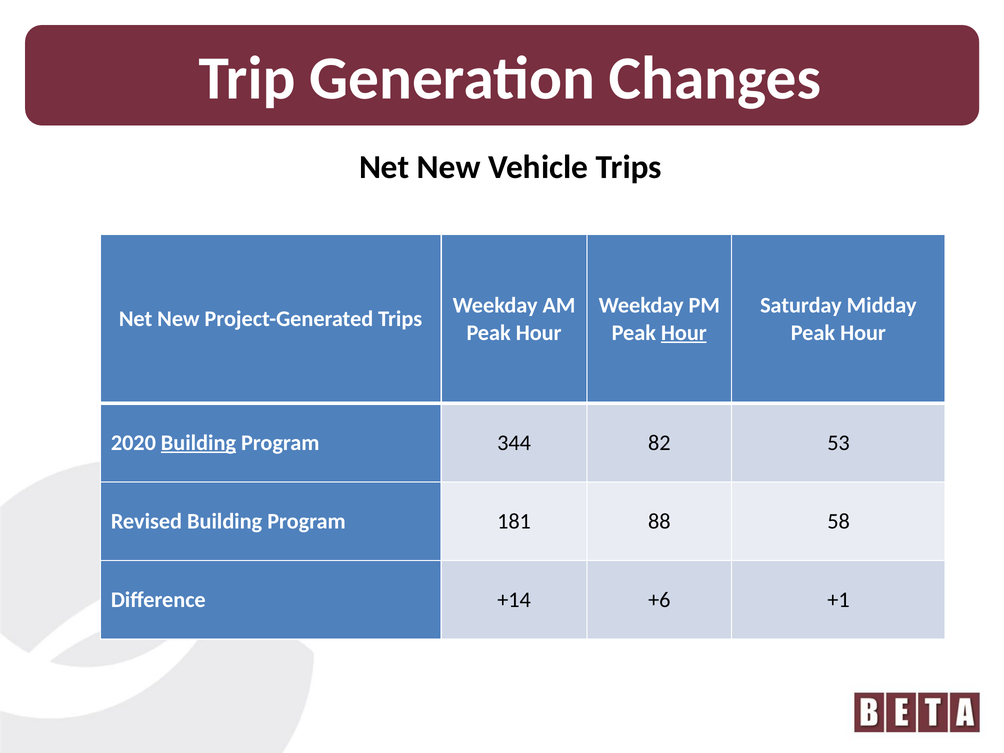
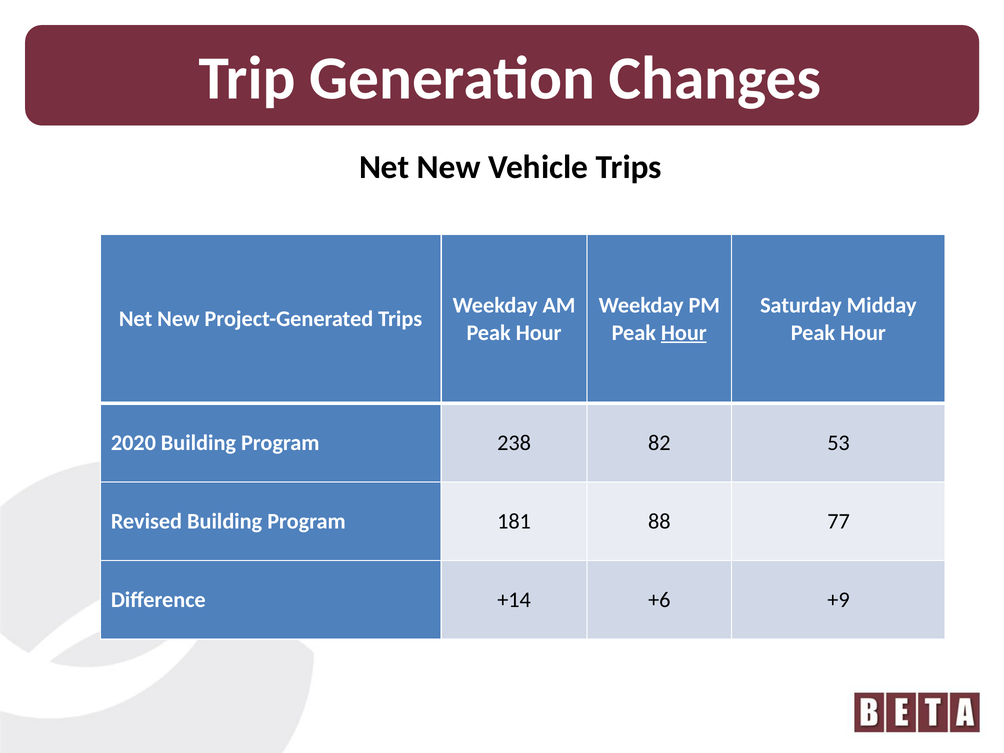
Building underline: present -> none (198, 443)
344: 344 -> 238 (514, 443)
58: 58 -> 77 (839, 521)
+1: +1 -> +9 (839, 600)
